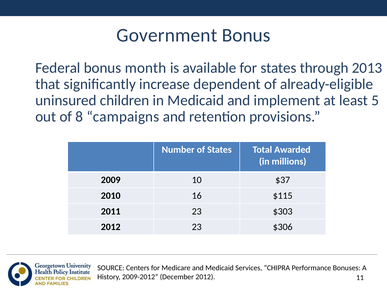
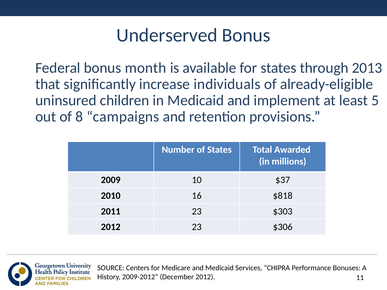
Government: Government -> Underserved (167, 35)
dependent: dependent -> individuals (227, 84)
$115: $115 -> $818 (283, 196)
